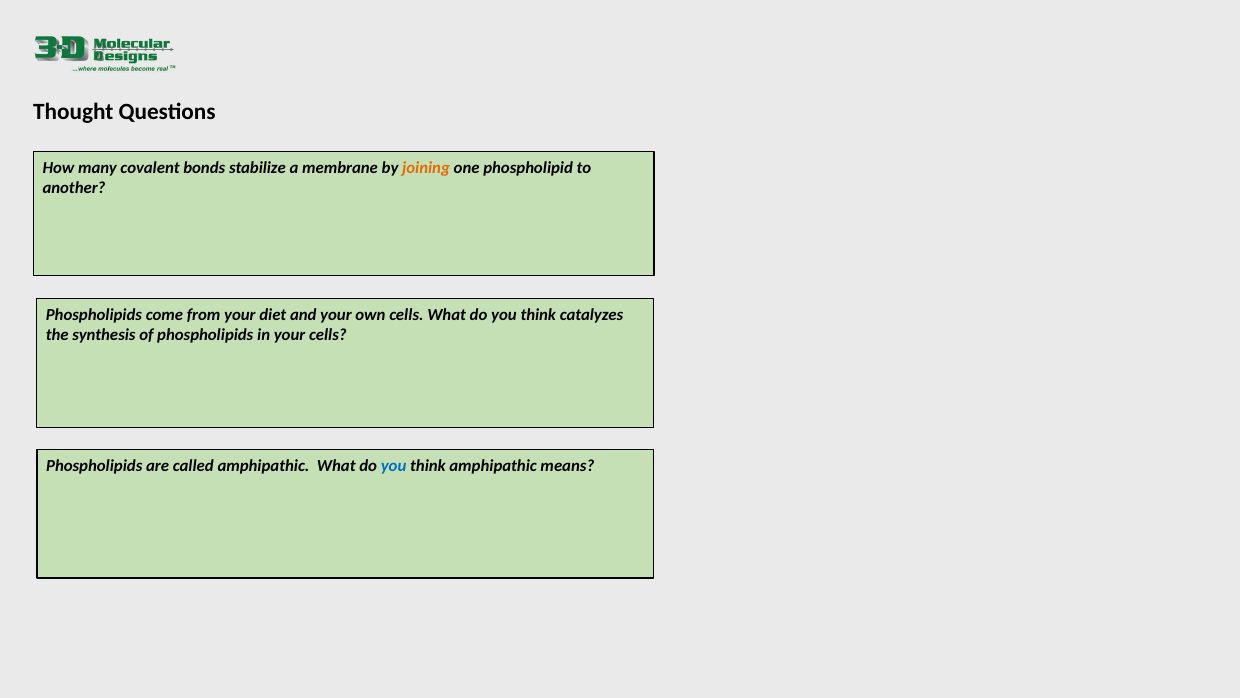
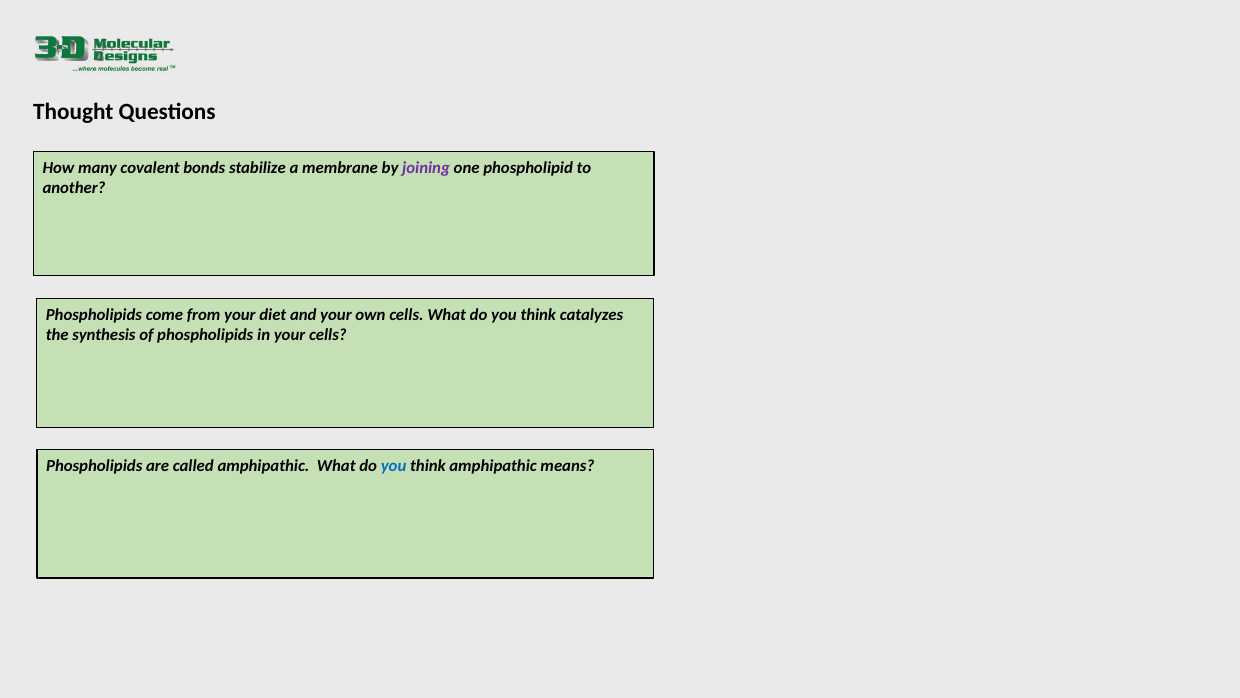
joining colour: orange -> purple (426, 167)
